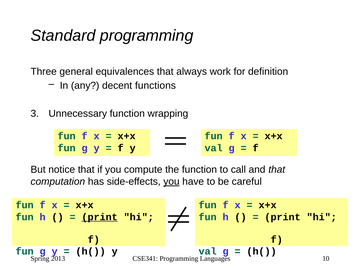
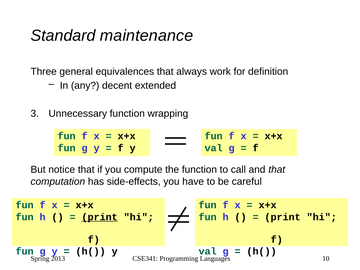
Standard programming: programming -> maintenance (147, 36)
functions: functions -> extended (156, 86)
you underline: present -> none (171, 182)
